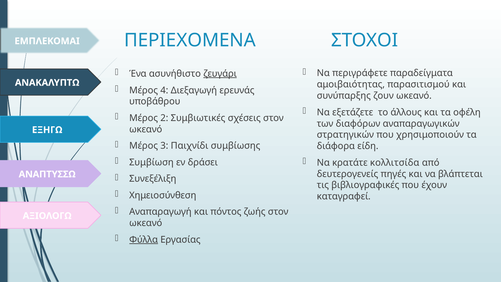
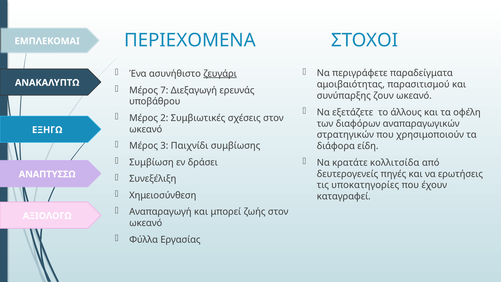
4: 4 -> 7 (164, 90)
βλάπτεται: βλάπτεται -> ερωτήσεις (460, 174)
βιβλιογραφικές: βιβλιογραφικές -> υποκατηγορίες (365, 185)
πόντος: πόντος -> μπορεί (226, 212)
Φύλλα underline: present -> none (144, 239)
